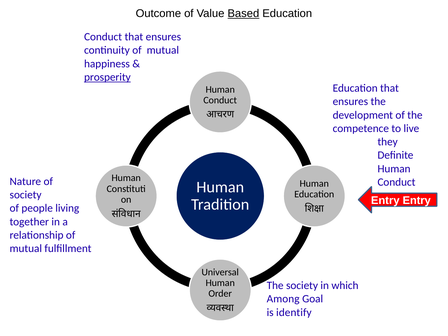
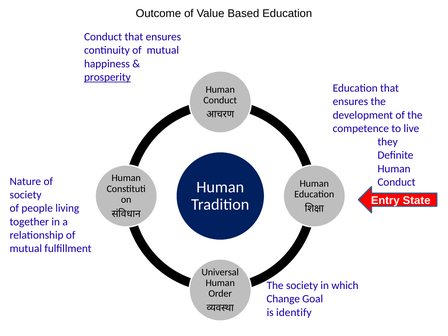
Based underline: present -> none (243, 13)
Entry Entry: Entry -> State (417, 200)
Among: Among -> Change (283, 299)
